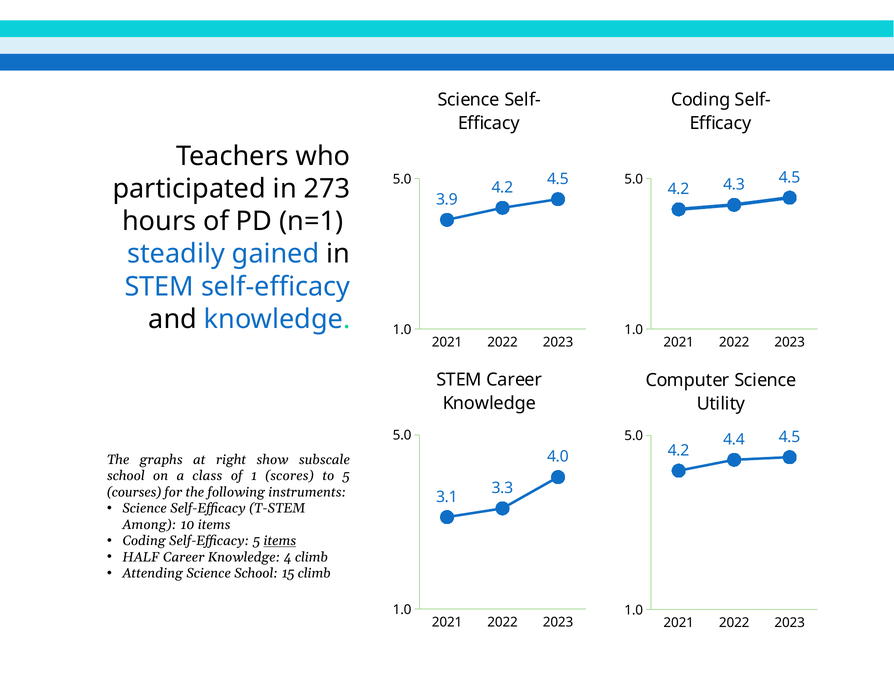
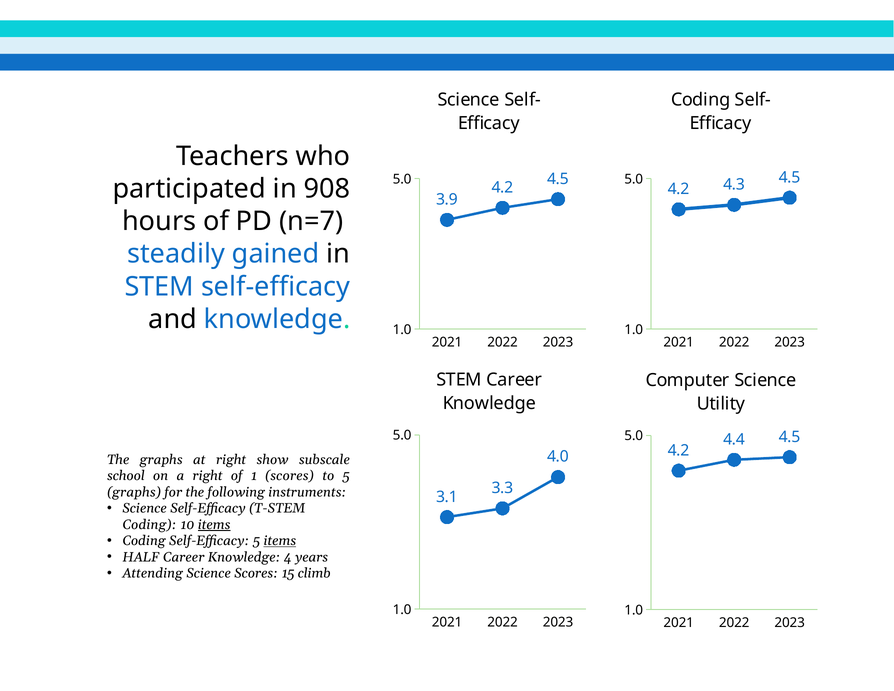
273: 273 -> 908 (327, 189)
n=1: n=1 -> n=7 (311, 221)
a class: class -> right (208, 476)
courses: courses -> graphs (134, 492)
Among: Among -> Coding (150, 525)
items underline: none -> present (214, 525)
4 climb: climb -> years (312, 557)
Science School: School -> Scores (256, 573)
